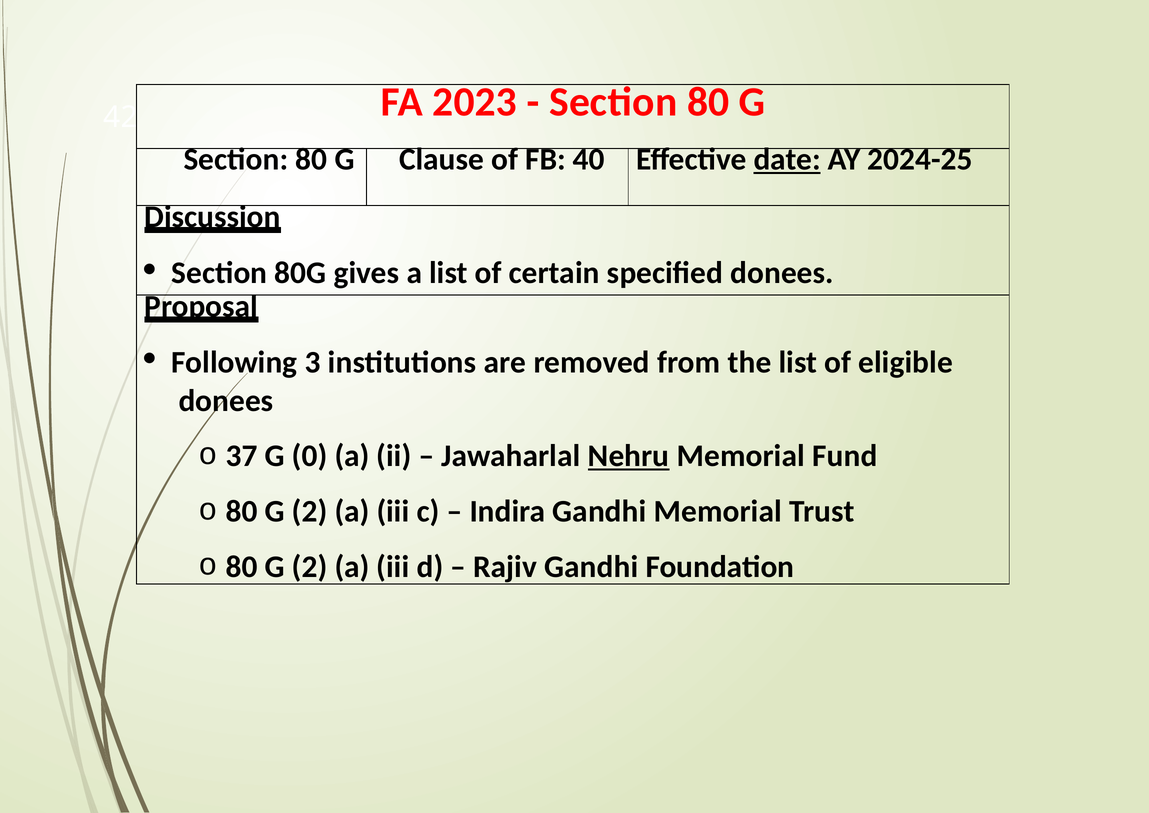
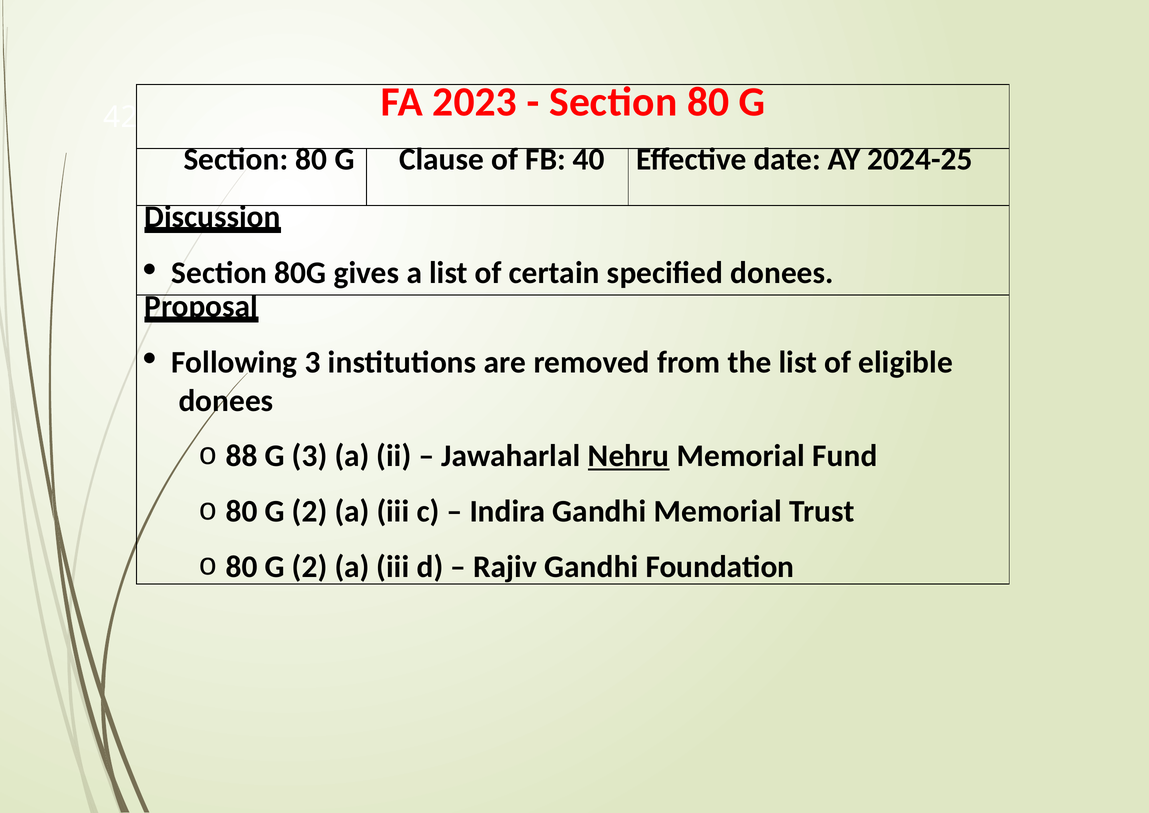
date underline: present -> none (787, 159)
37: 37 -> 88 (242, 456)
G 0: 0 -> 3 (310, 456)
